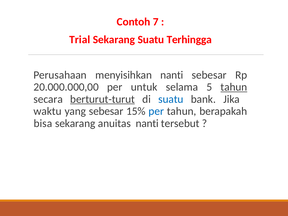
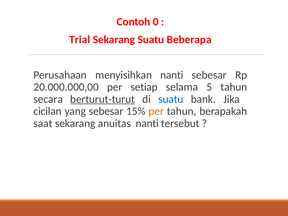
7: 7 -> 0 (156, 22)
Terhingga: Terhingga -> Beberapa (189, 40)
untuk: untuk -> setiap (144, 87)
tahun underline: present -> none (234, 87)
waktu: waktu -> cicilan (48, 111)
per colour: blue -> orange (156, 111)
bisa: bisa -> saat (43, 123)
